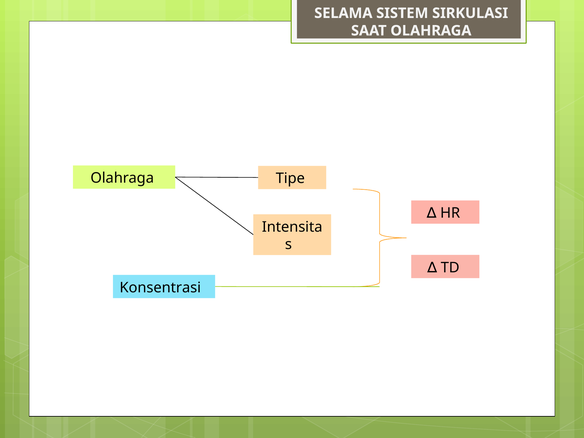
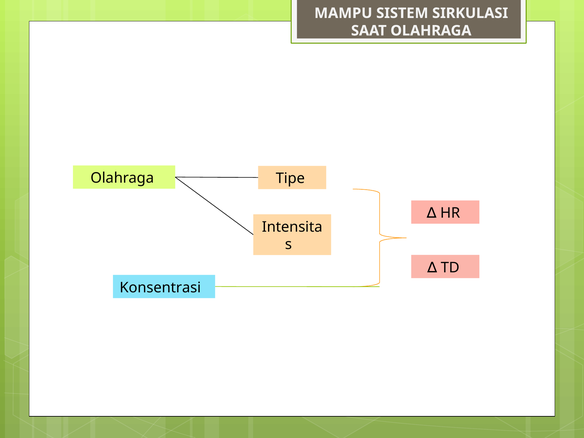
SELAMA: SELAMA -> MAMPU (343, 13)
